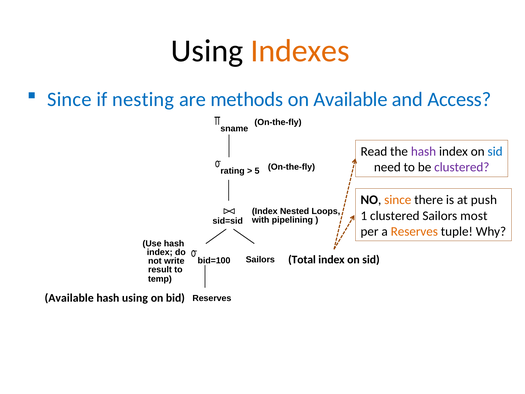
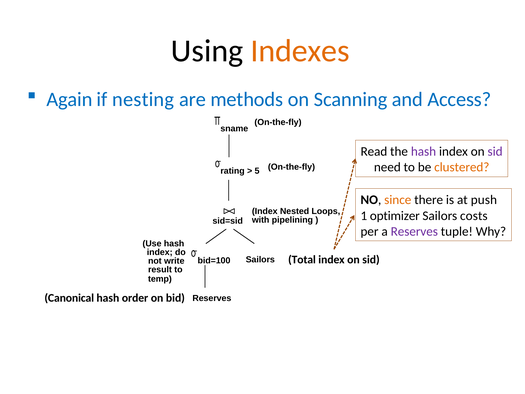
Since: Since -> Again (70, 99)
on Available: Available -> Scanning (351, 99)
sid colour: blue -> purple (495, 151)
clustered colour: purple -> orange (462, 167)
1 clustered: clustered -> optimizer (395, 216)
most: most -> costs (474, 216)
Reserves colour: orange -> purple (414, 231)
Available: Available -> Canonical (69, 298)
hash using: using -> order (135, 298)
